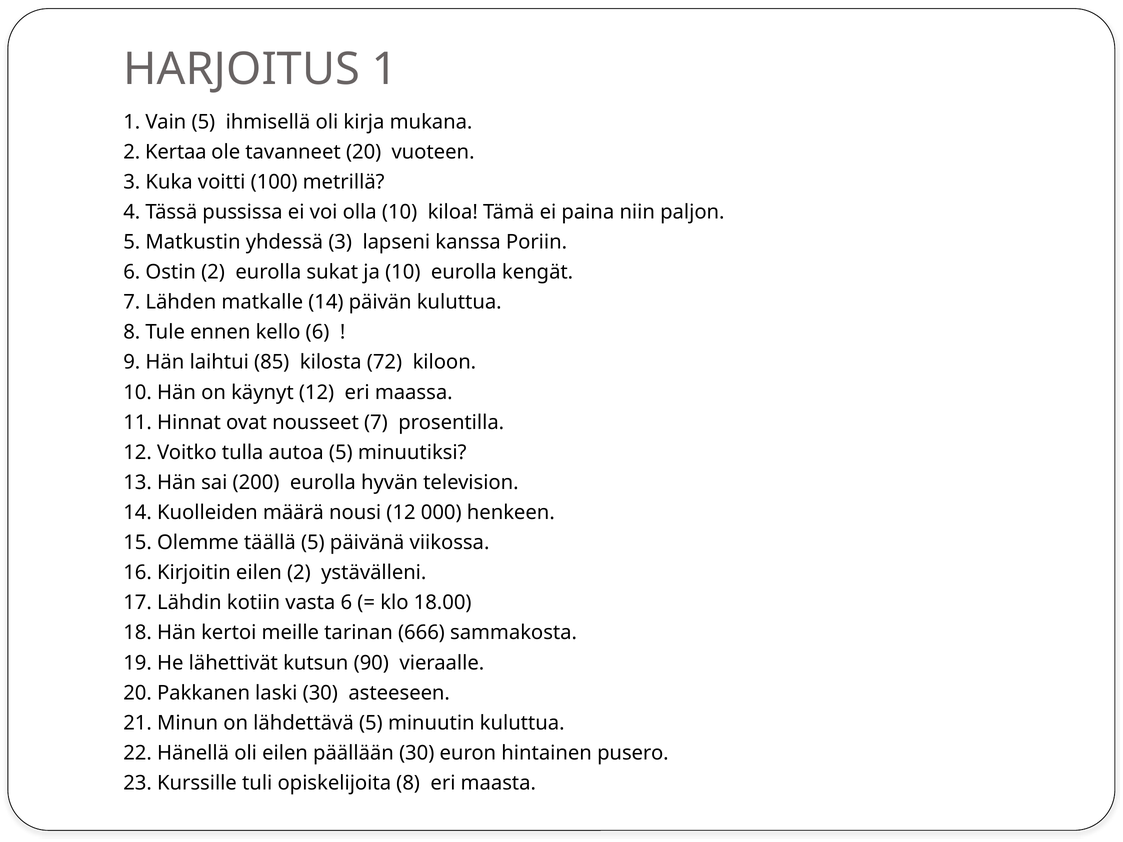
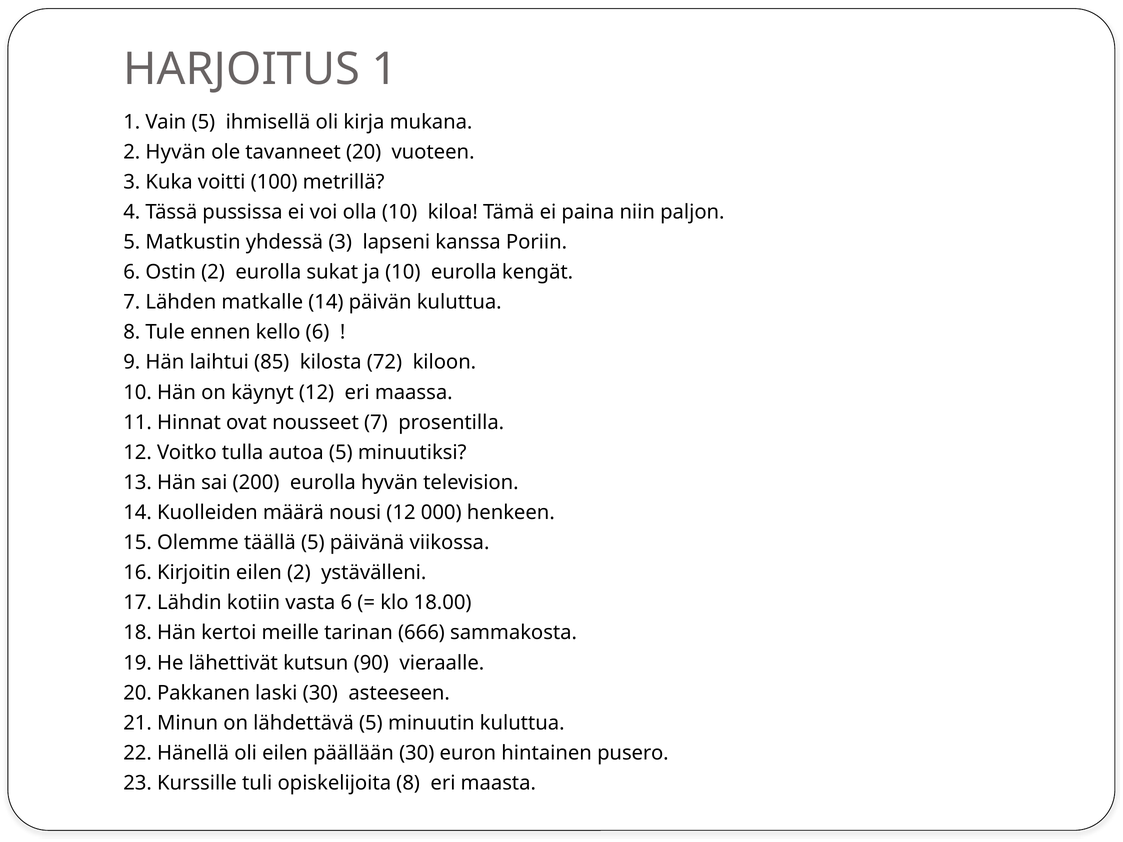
2 Kertaa: Kertaa -> Hyvän (176, 152)
